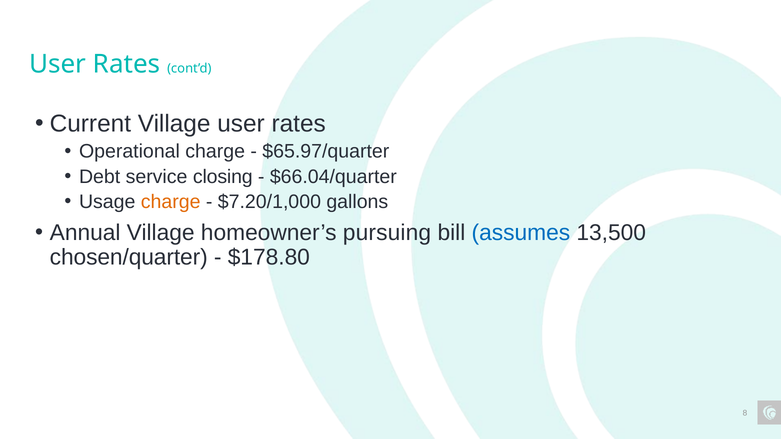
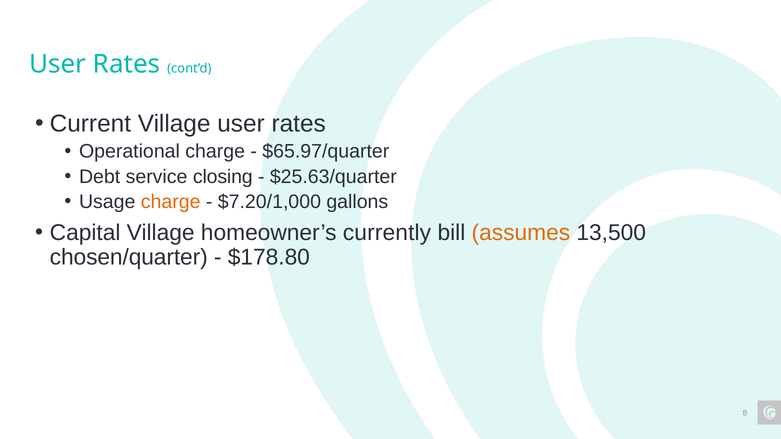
$66.04/quarter: $66.04/quarter -> $25.63/quarter (333, 177)
Annual: Annual -> Capital (85, 233)
pursuing: pursuing -> currently (387, 233)
assumes colour: blue -> orange (521, 233)
